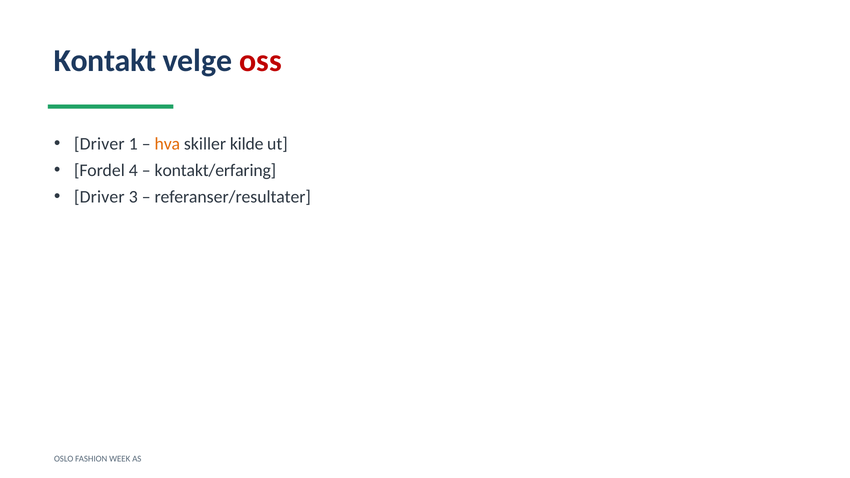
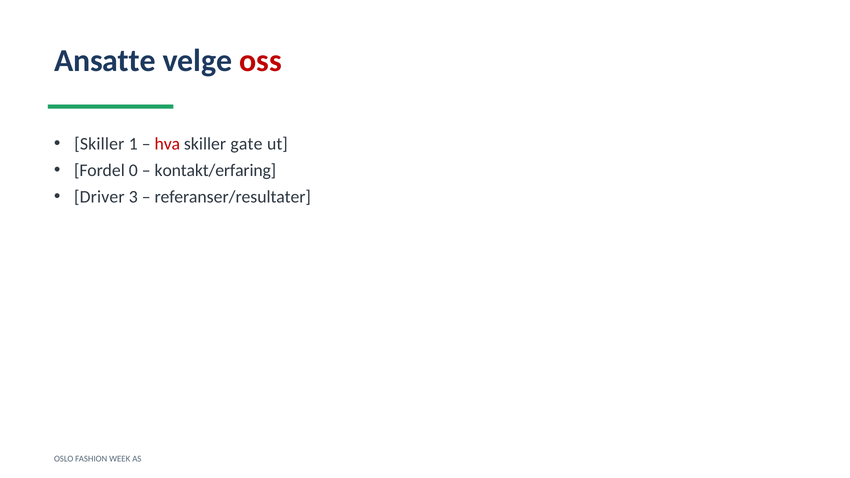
Kontakt: Kontakt -> Ansatte (105, 61)
Driver: Driver -> Skiller (99, 144)
hva colour: orange -> red (167, 144)
kilde: kilde -> gate (246, 144)
4: 4 -> 0 (133, 171)
